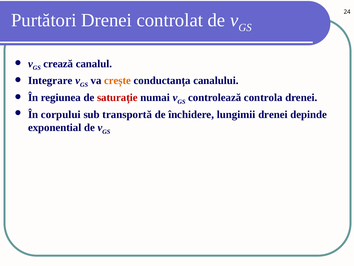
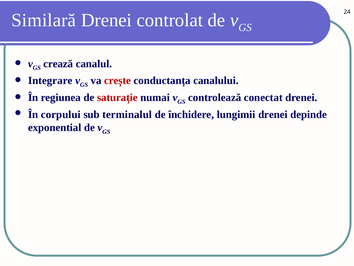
Purtători: Purtători -> Similară (44, 20)
crește colour: orange -> red (118, 81)
controla: controla -> conectat (263, 97)
transportă: transportă -> terminalul (127, 114)
